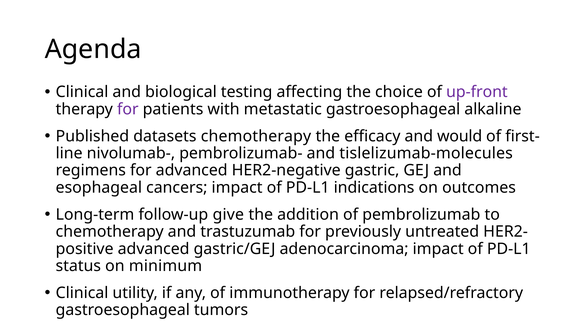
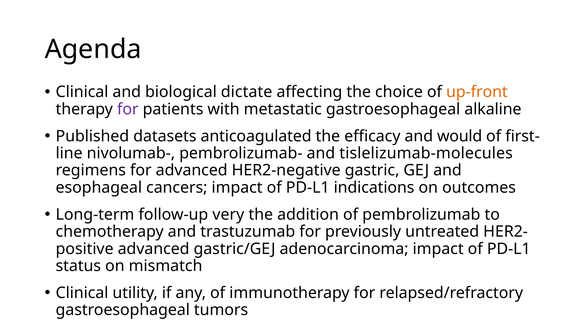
testing: testing -> dictate (247, 92)
up-front colour: purple -> orange (477, 92)
datasets chemotherapy: chemotherapy -> anticoagulated (256, 136)
give: give -> very (228, 214)
minimum: minimum -> mismatch (166, 266)
